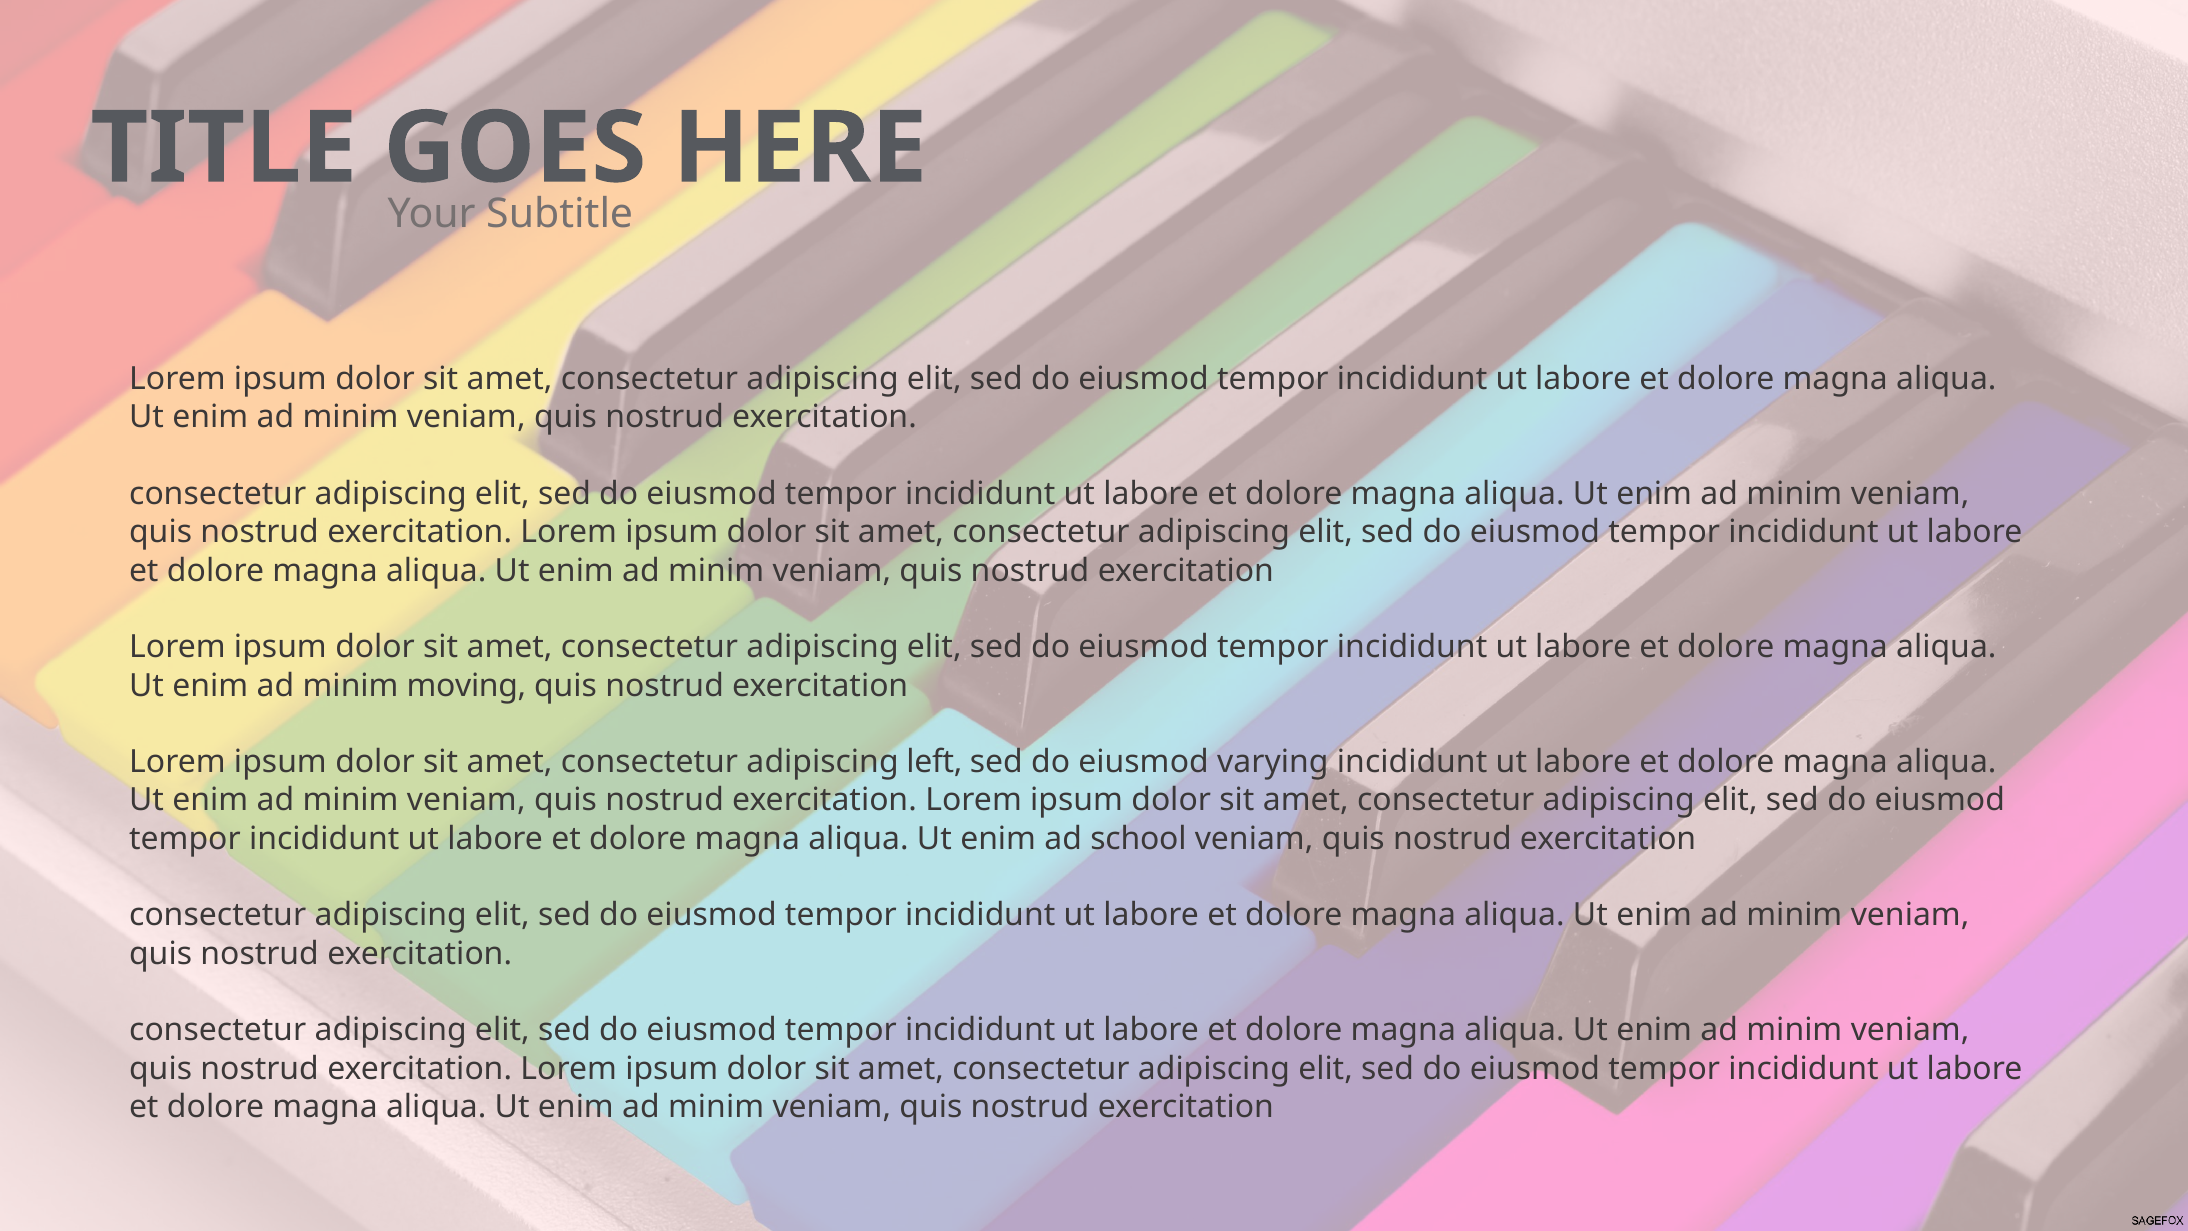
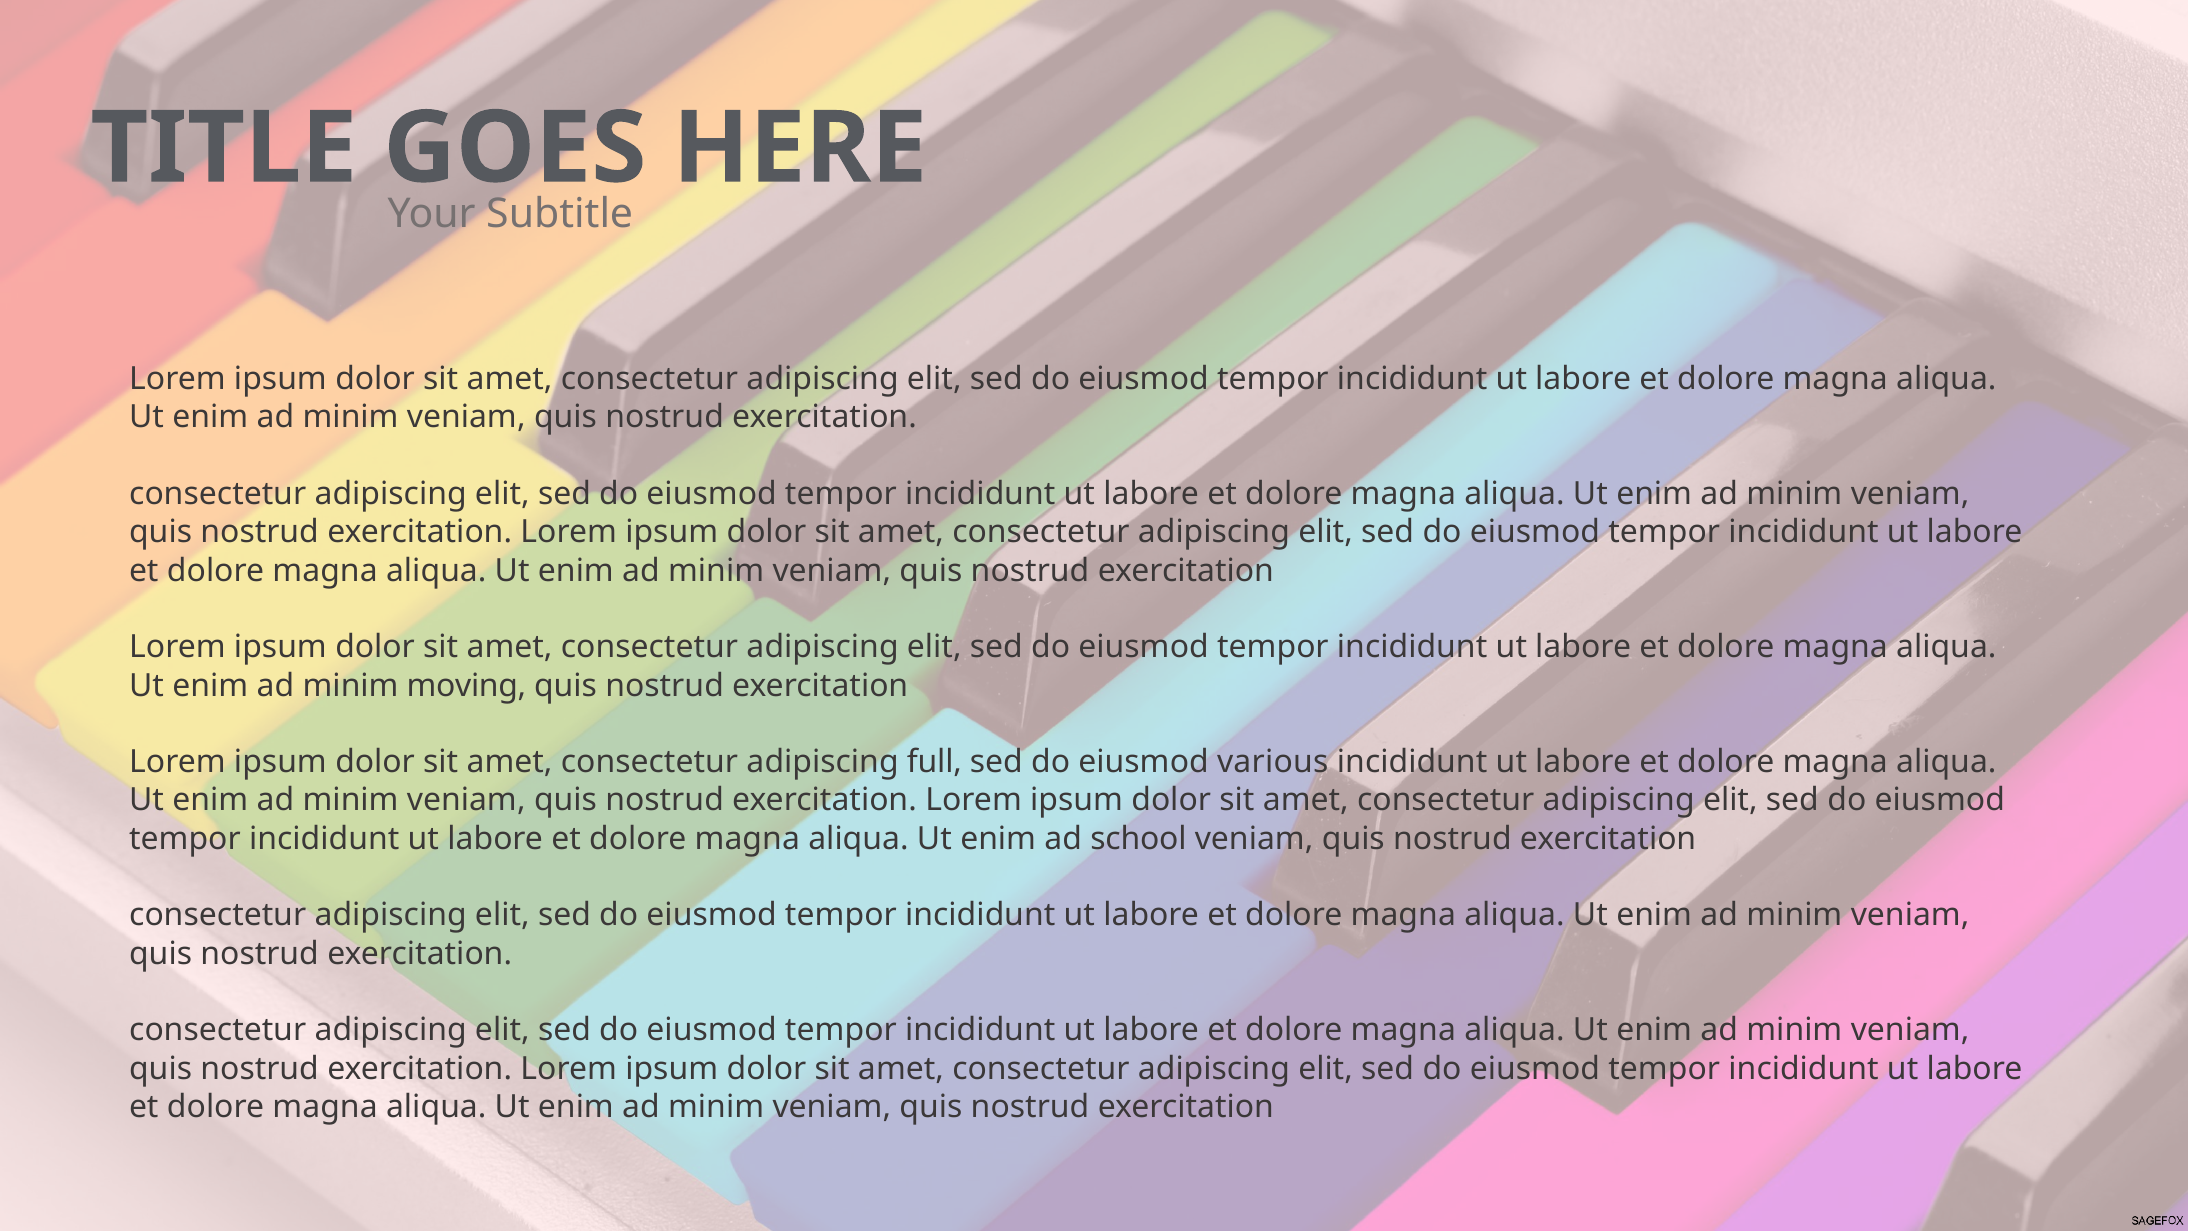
left: left -> full (934, 762)
varying: varying -> various (1273, 762)
